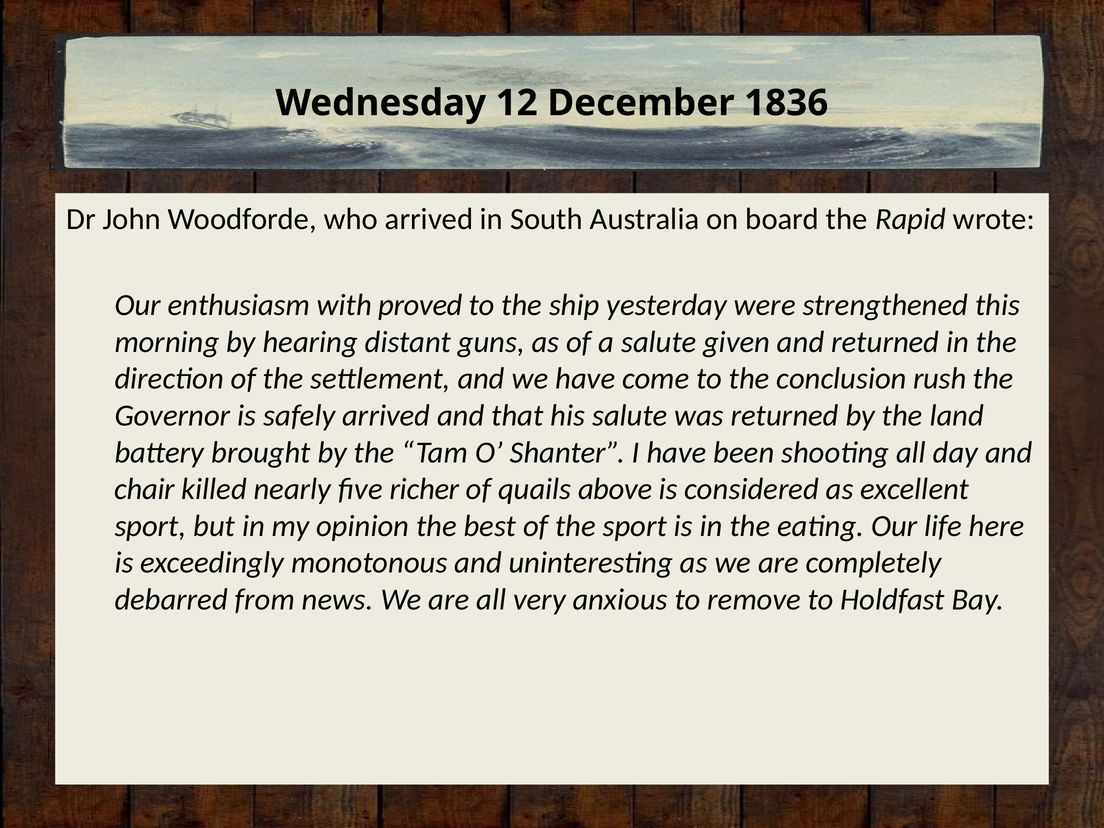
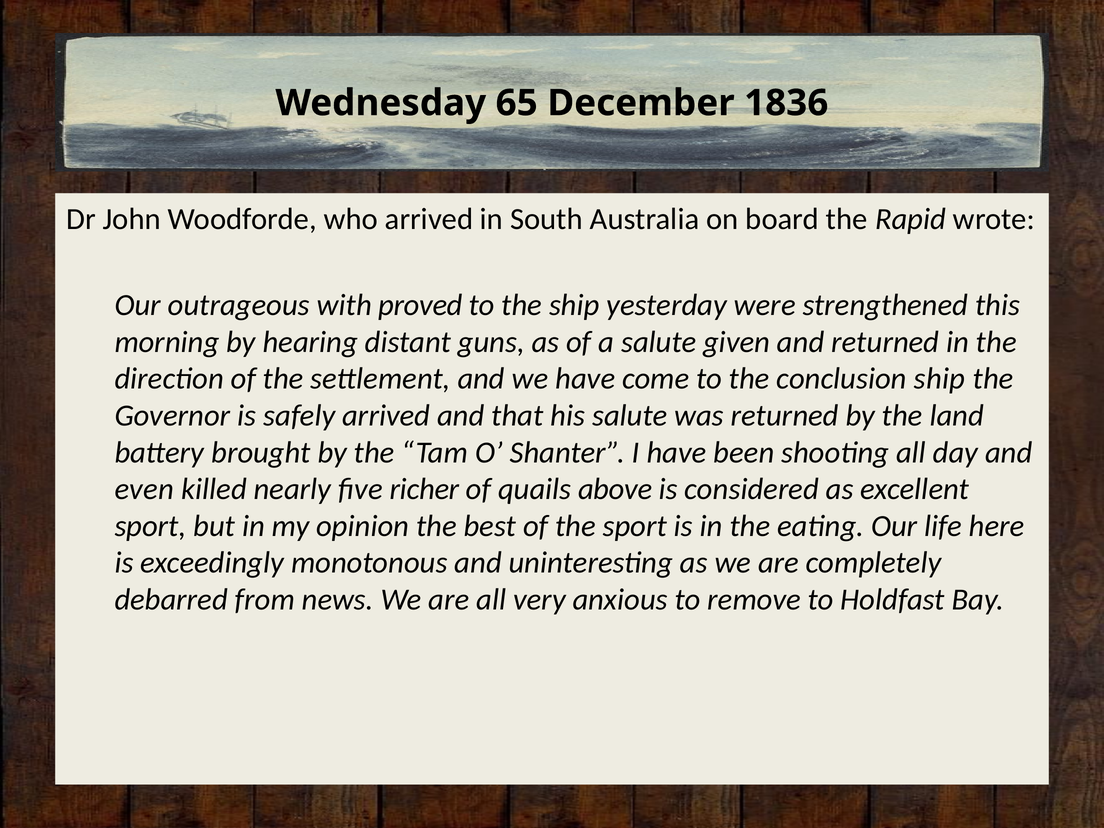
12: 12 -> 65 (517, 103)
enthusiasm: enthusiasm -> outrageous (239, 305)
conclusion rush: rush -> ship (940, 379)
chair: chair -> even (144, 489)
